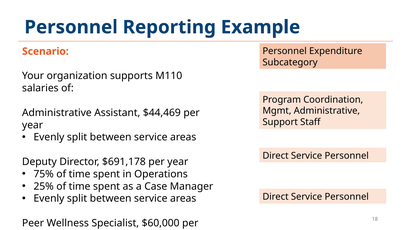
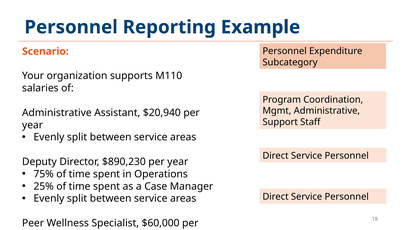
$44,469: $44,469 -> $20,940 (162, 113)
$691,178: $691,178 -> $890,230 (124, 162)
